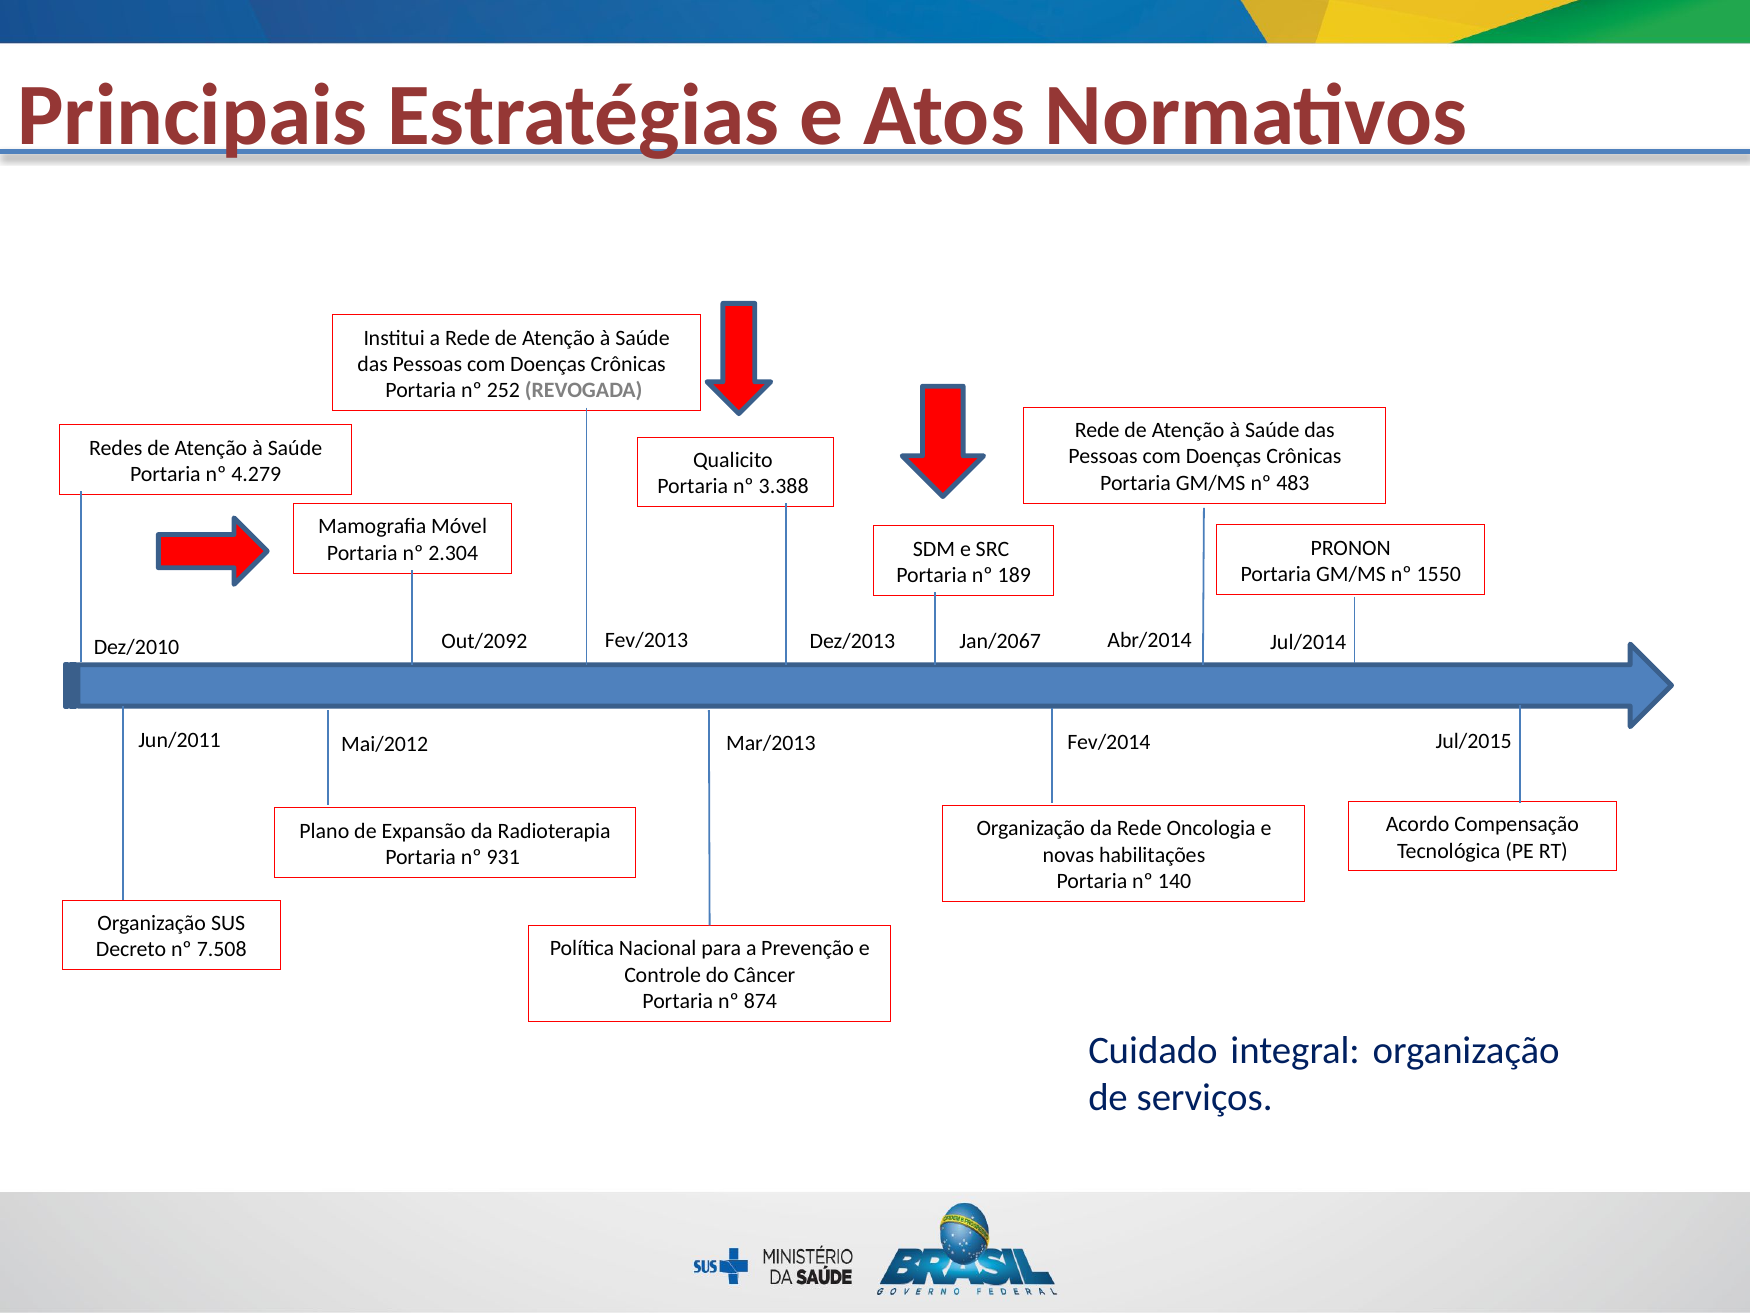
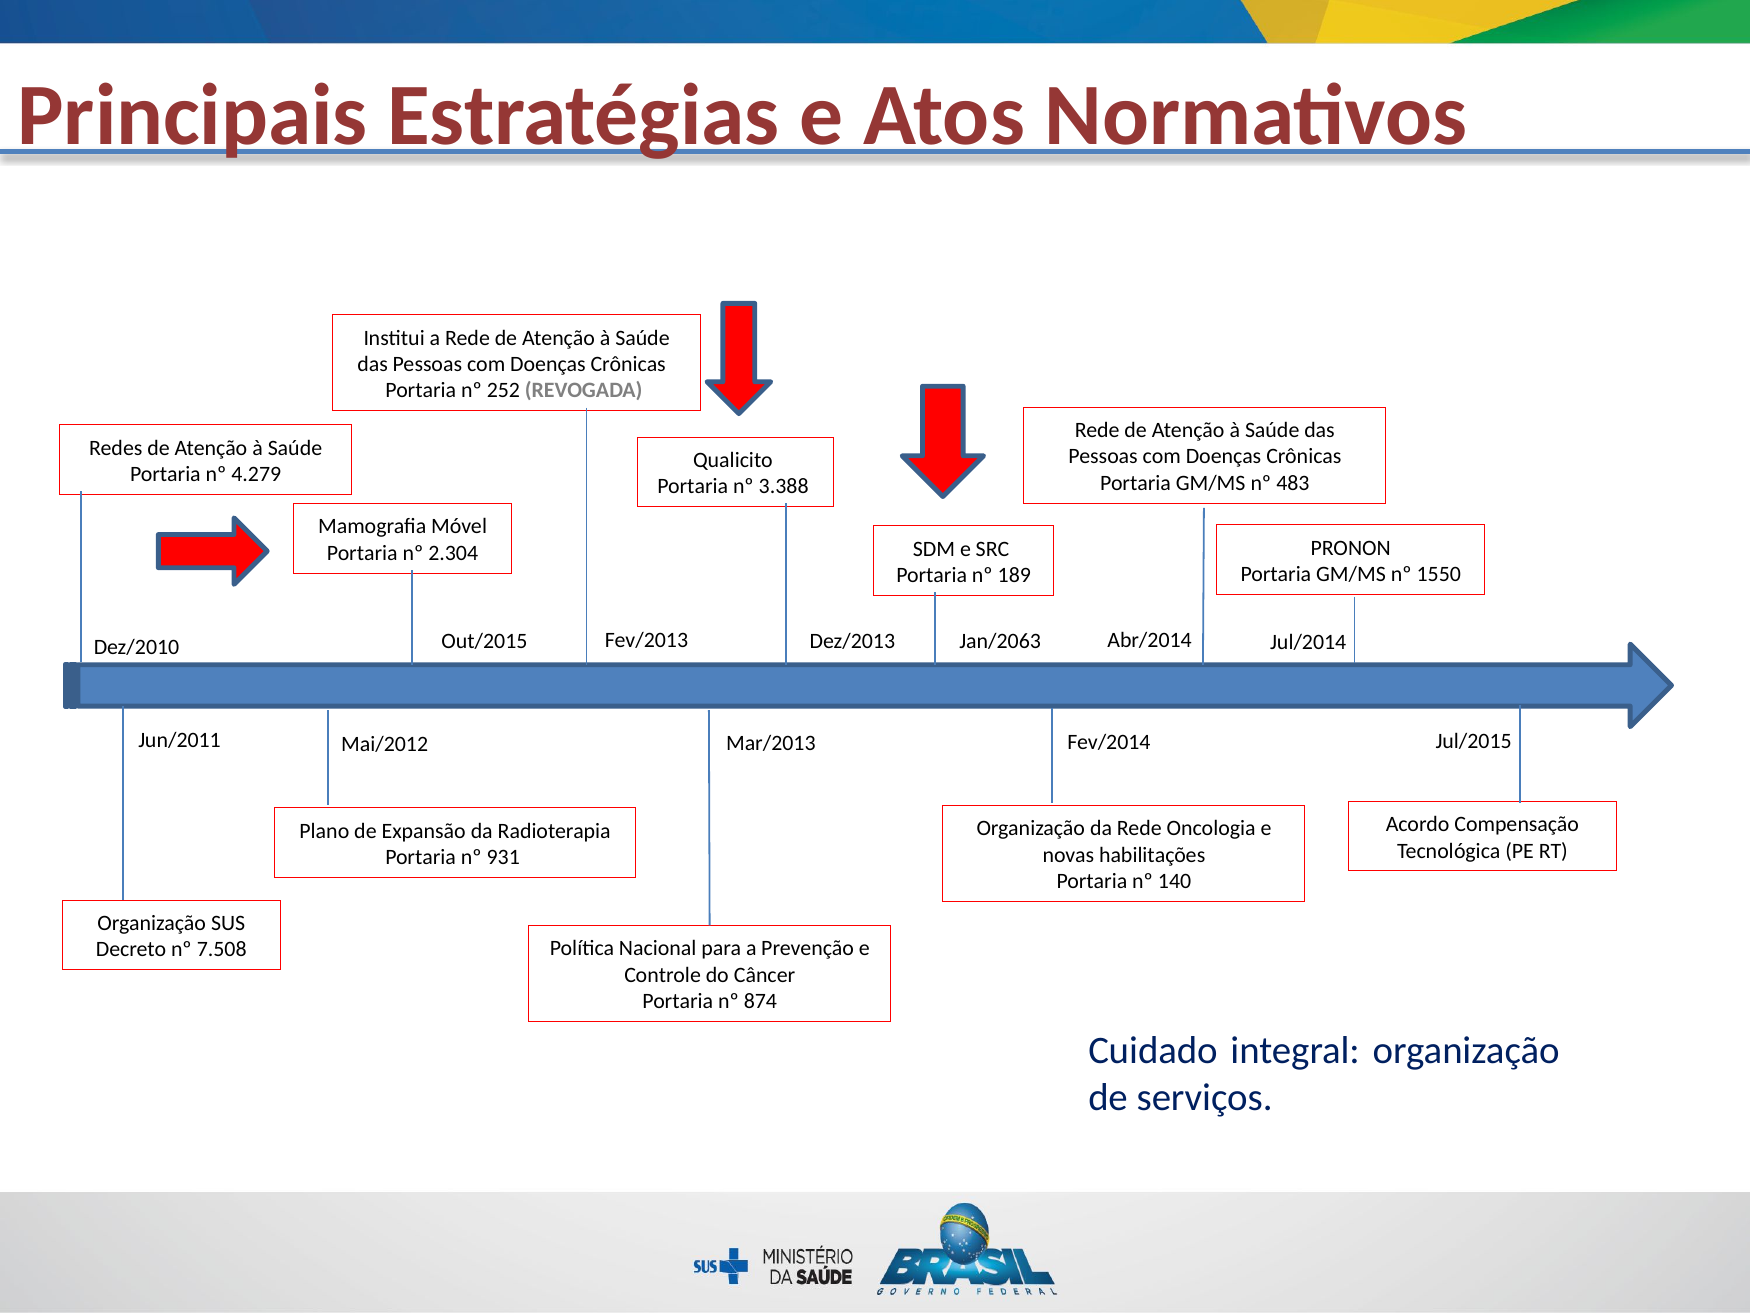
Out/2092: Out/2092 -> Out/2015 (484, 641)
Jan/2067: Jan/2067 -> Jan/2063 (1000, 641)
